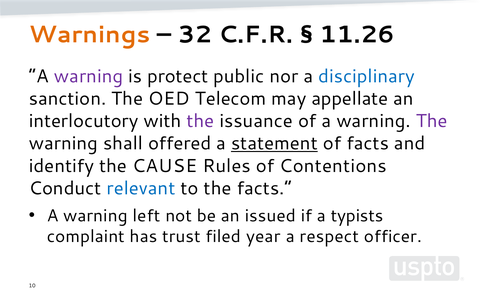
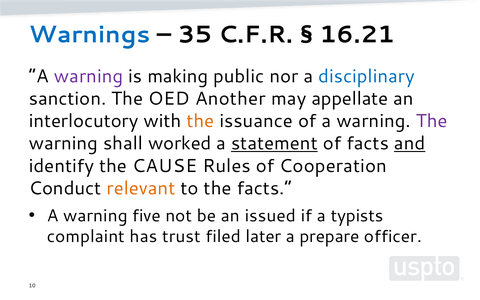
Warnings colour: orange -> blue (90, 35)
32: 32 -> 35 (195, 35)
11.26: 11.26 -> 16.21 (357, 35)
protect: protect -> making (178, 76)
Telecom: Telecom -> Another (230, 99)
the colour: purple -> orange (200, 121)
offered: offered -> worked (180, 143)
and underline: none -> present (410, 143)
Contentions: Contentions -> Cooperation (333, 166)
relevant colour: blue -> orange (141, 188)
left: left -> five (147, 216)
year: year -> later (263, 237)
respect: respect -> prepare (329, 237)
